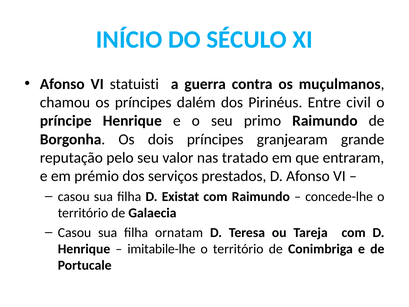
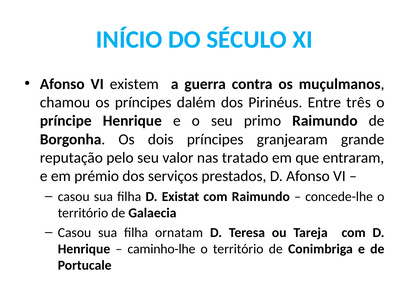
statuisti: statuisti -> existem (134, 84)
civil: civil -> três (359, 102)
imitabile-lhe: imitabile-lhe -> caminho-lhe (161, 249)
